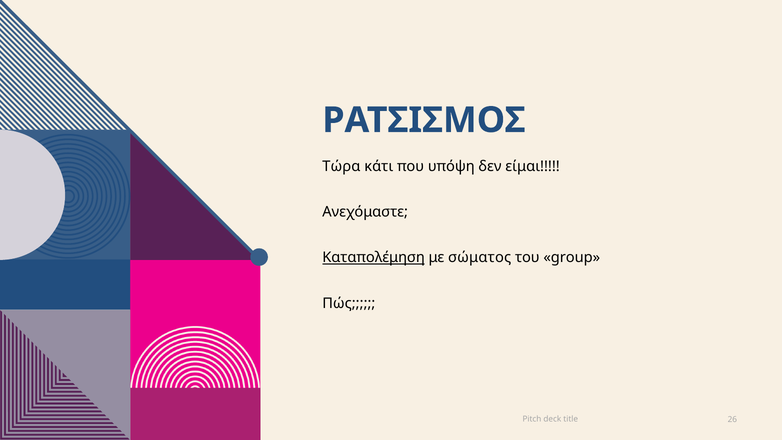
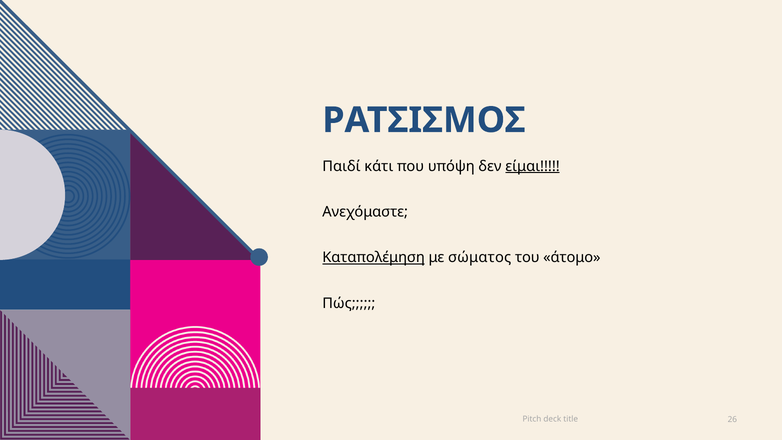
Τώρα: Τώρα -> Παιδί (341, 166)
είμαι underline: none -> present (533, 166)
group: group -> άτομο (572, 257)
